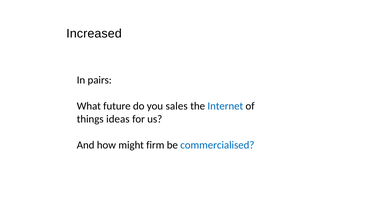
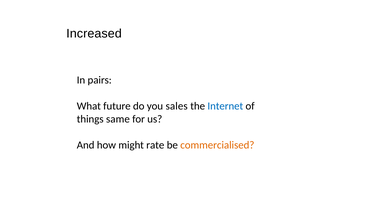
ideas: ideas -> same (118, 119)
firm: firm -> rate (155, 145)
commercialised colour: blue -> orange (217, 145)
